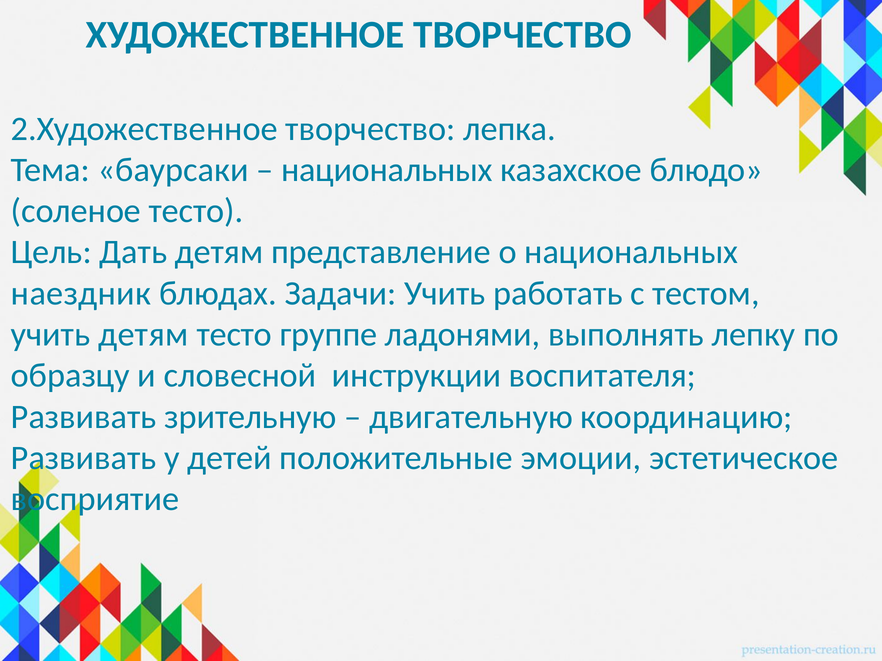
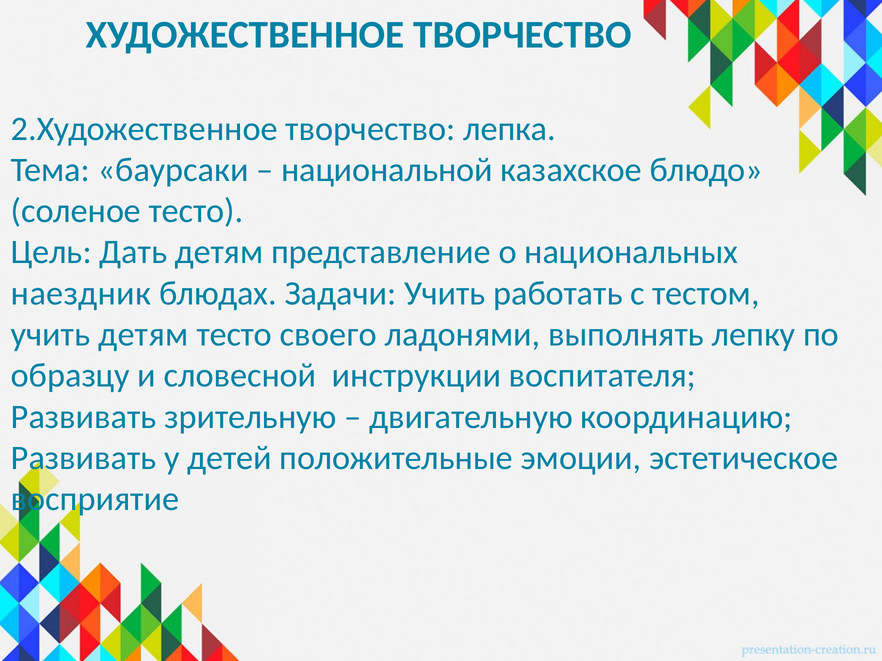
национальных: национальных -> национальной (387, 170)
группе: группе -> своего (328, 335)
